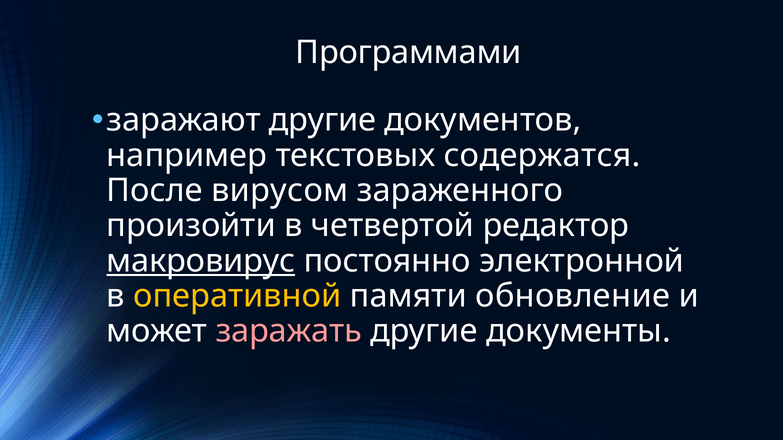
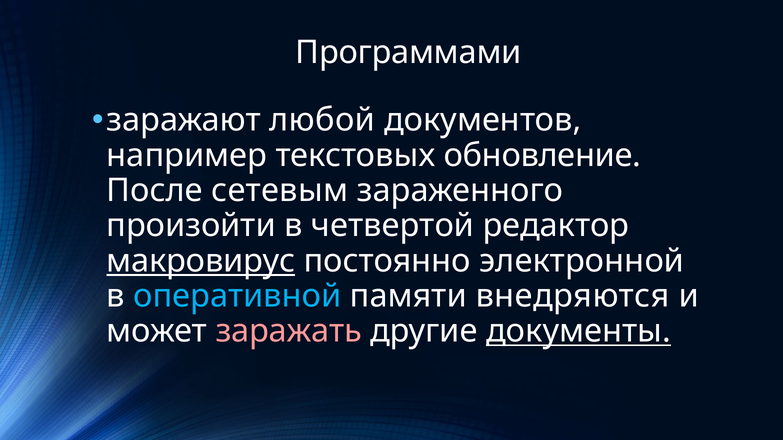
заражают другие: другие -> любой (322, 120)
содержатся: содержатся -> обновление (542, 156)
вирусом: вирусом -> сетевым (280, 191)
оперативной colour: yellow -> light blue (237, 296)
обновление: обновление -> внедряются (573, 296)
документы underline: none -> present (578, 332)
